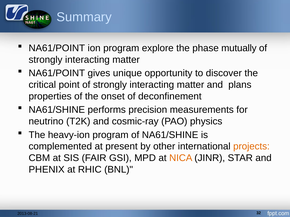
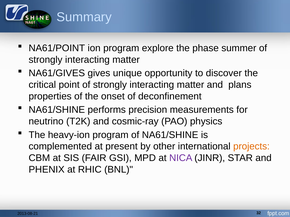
mutually: mutually -> summer (239, 48)
NA61/POINT: NA61/POINT -> NA61/GIVES (57, 73)
NICA colour: orange -> purple (181, 158)
